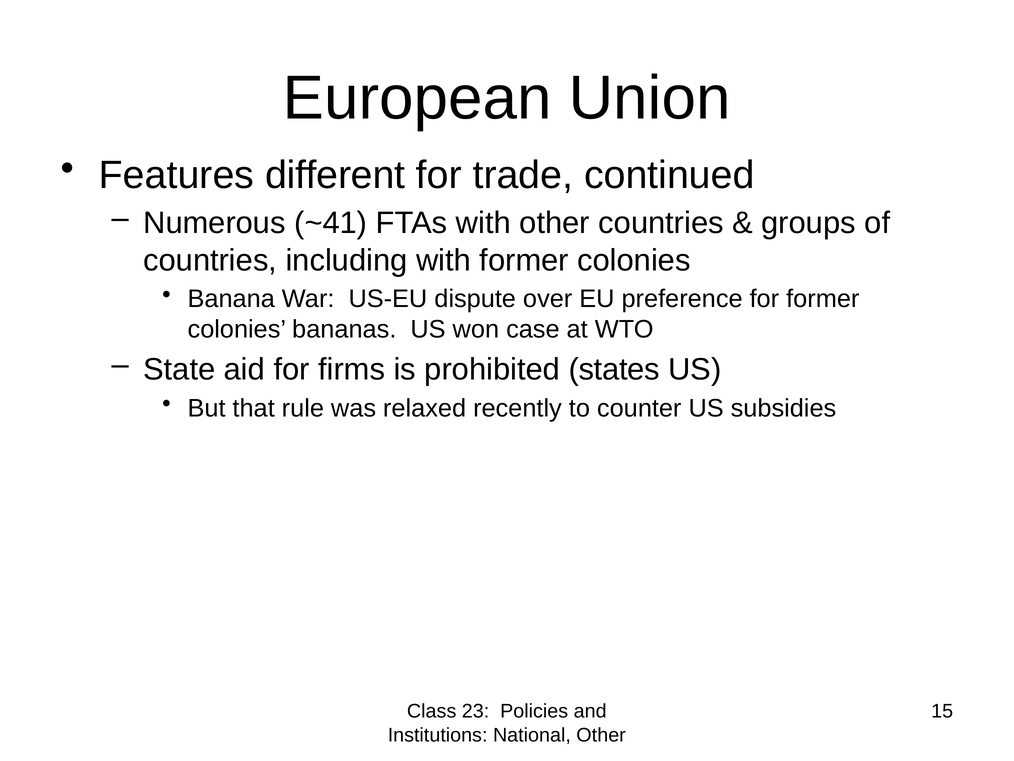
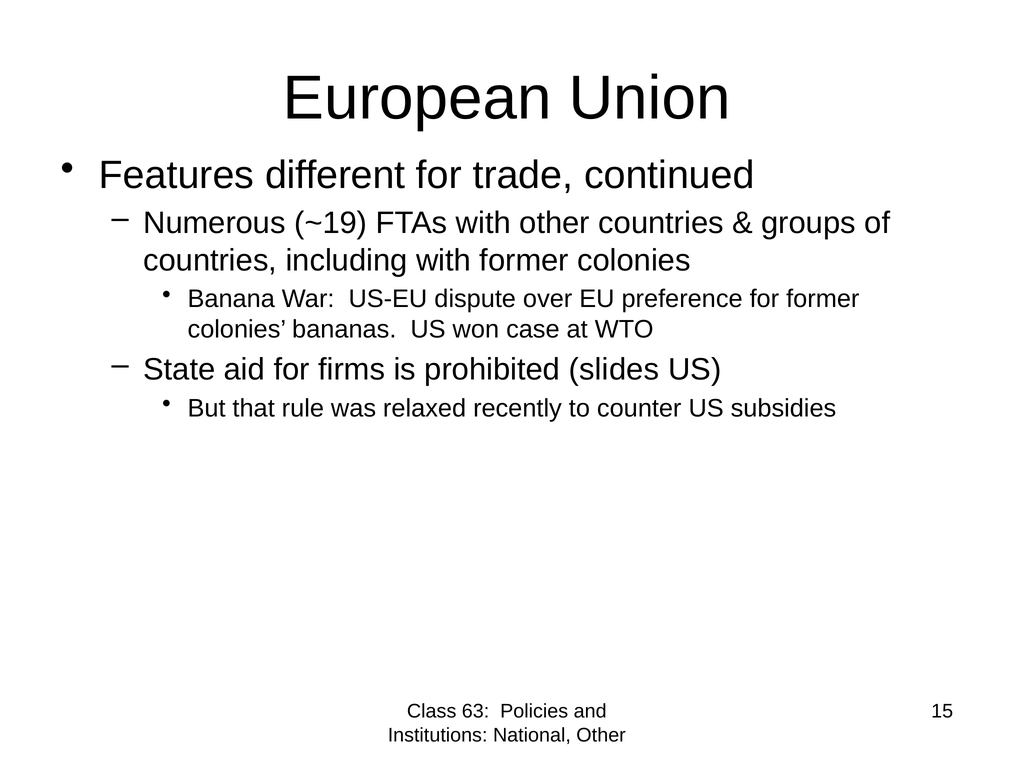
~41: ~41 -> ~19 (331, 223)
states: states -> slides (614, 369)
23: 23 -> 63 (476, 711)
